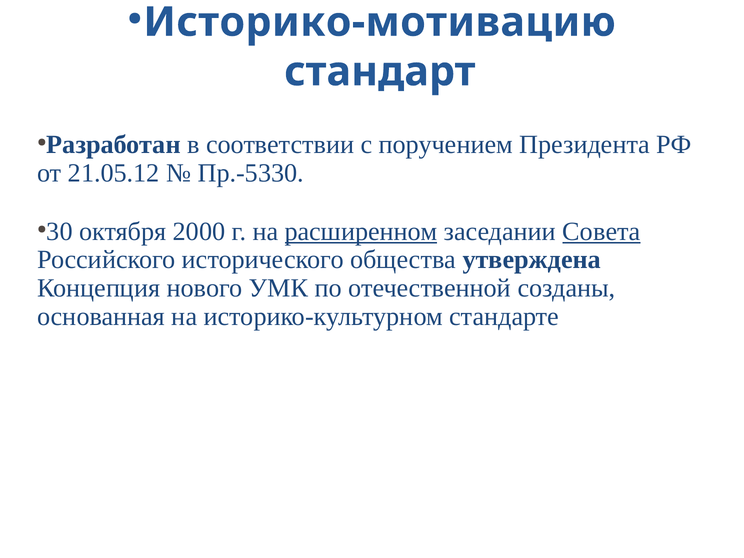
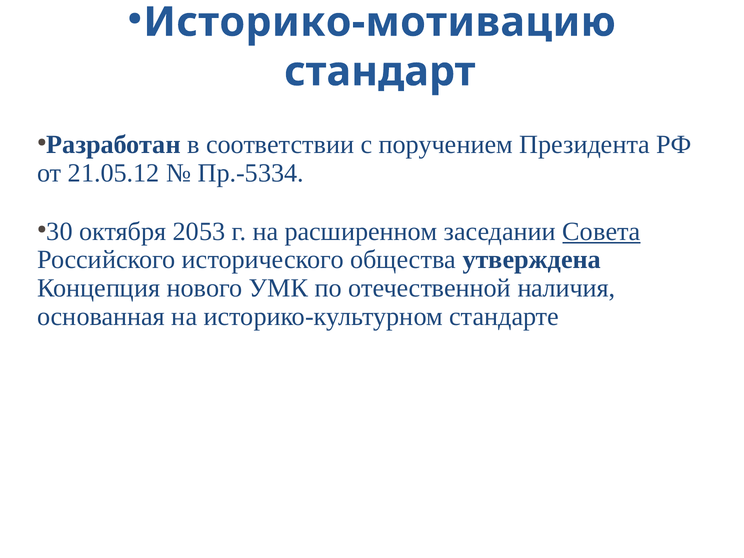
Пр.-5330: Пр.-5330 -> Пр.-5334 (251, 173)
2000: 2000 -> 2053 (199, 231)
расширенном underline: present -> none (361, 231)
созданы: созданы -> наличия (566, 288)
